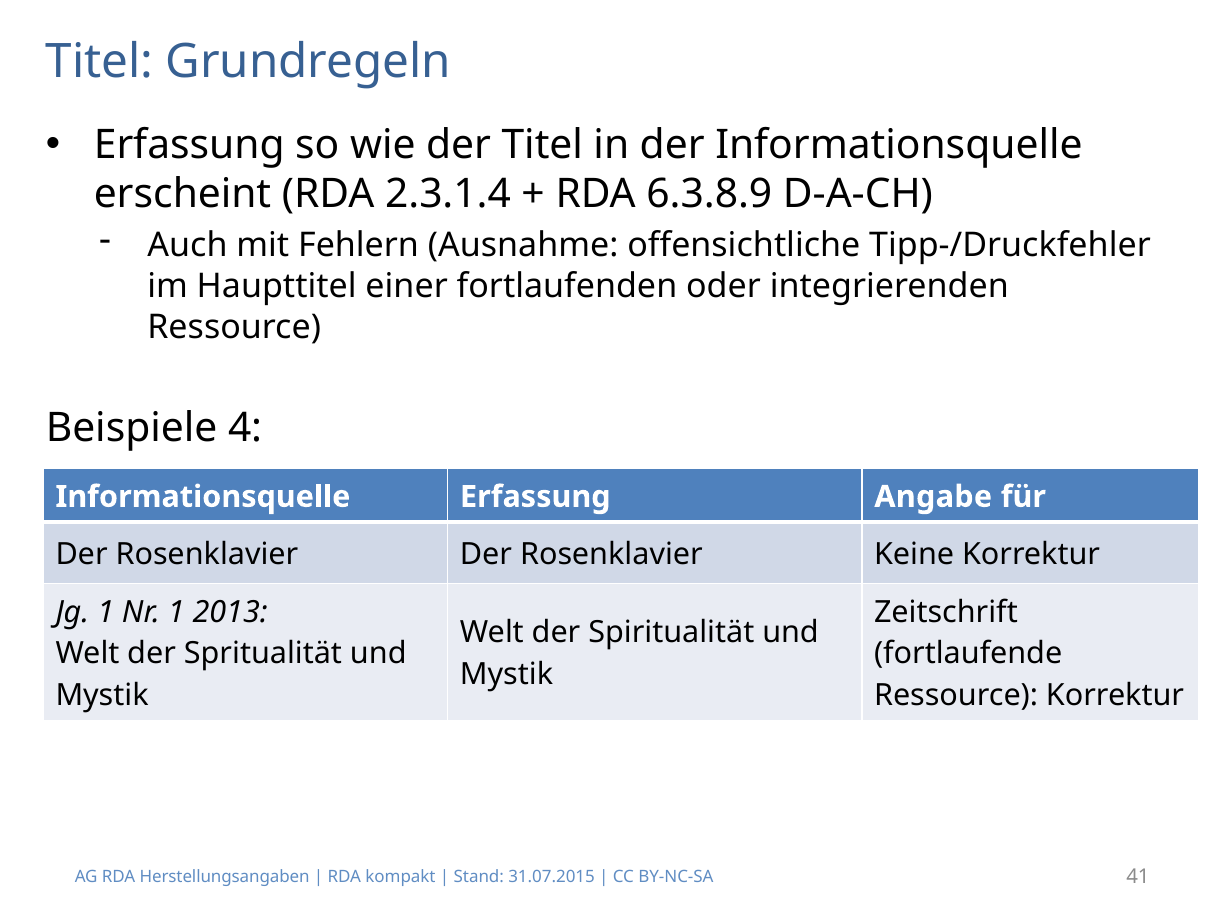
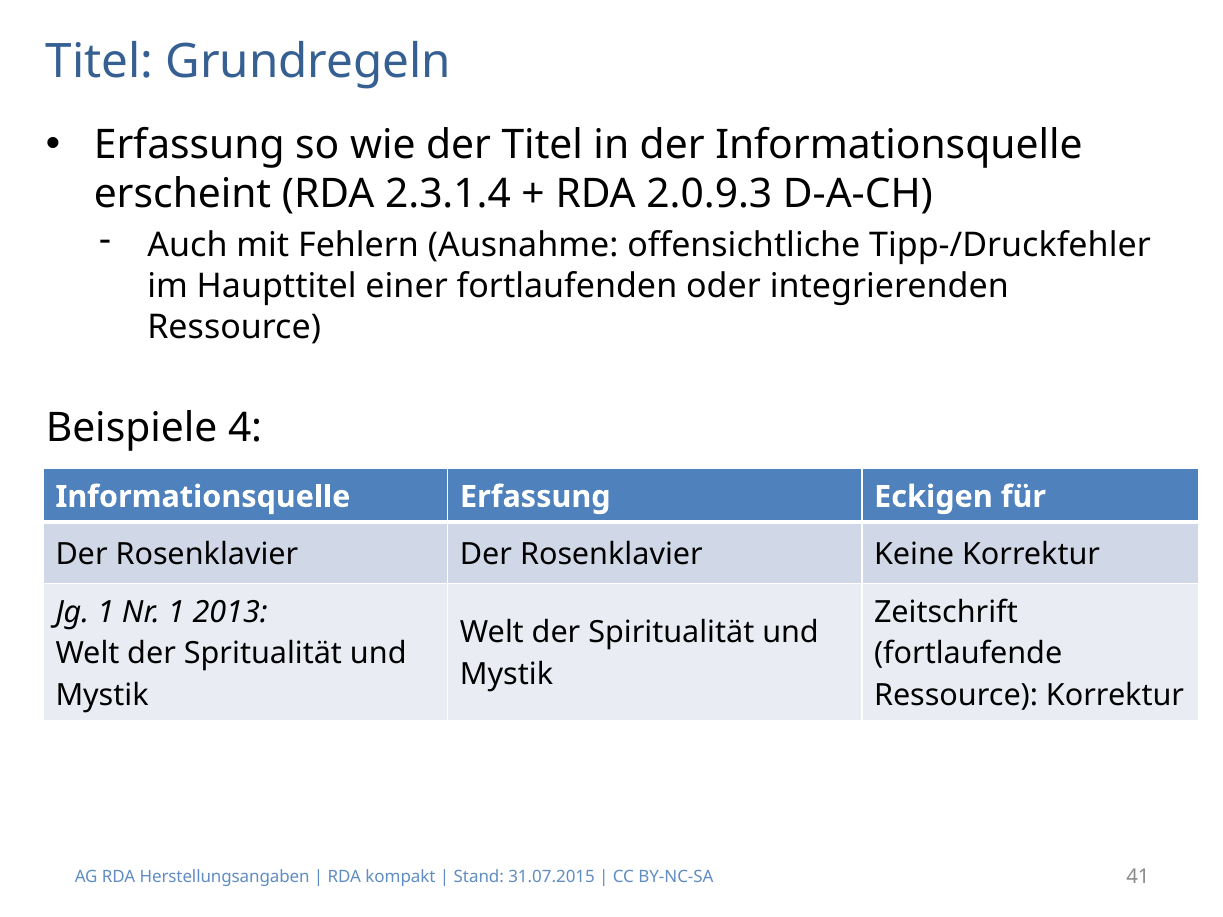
6.3.8.9: 6.3.8.9 -> 2.0.9.3 (709, 194)
Angabe: Angabe -> Eckigen (933, 497)
